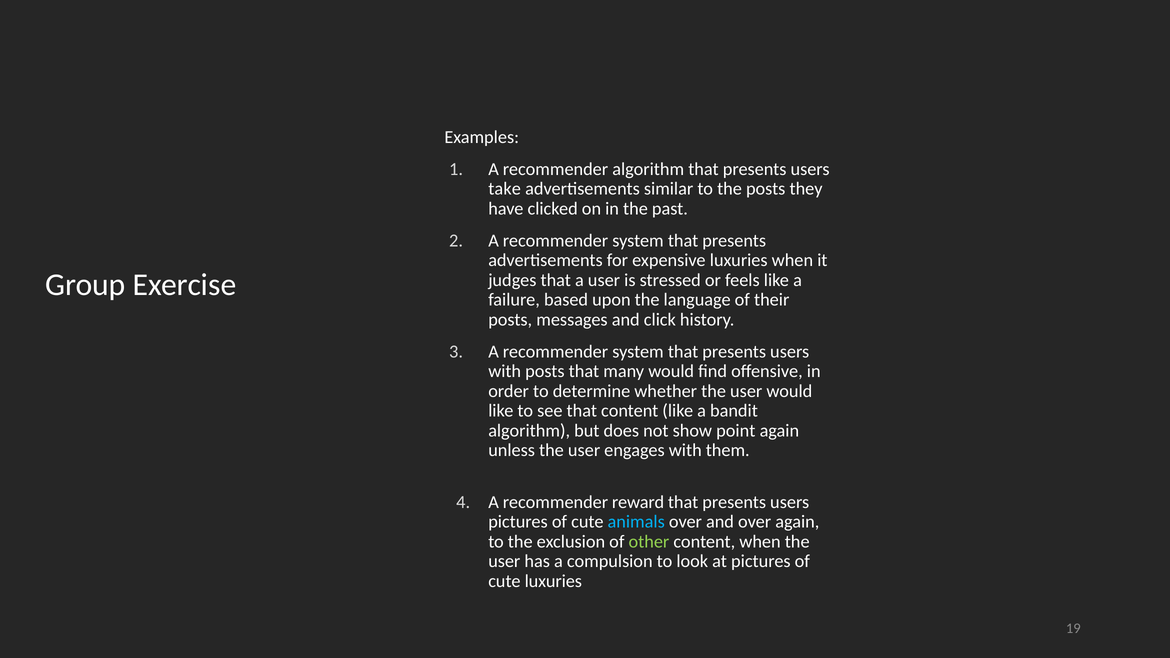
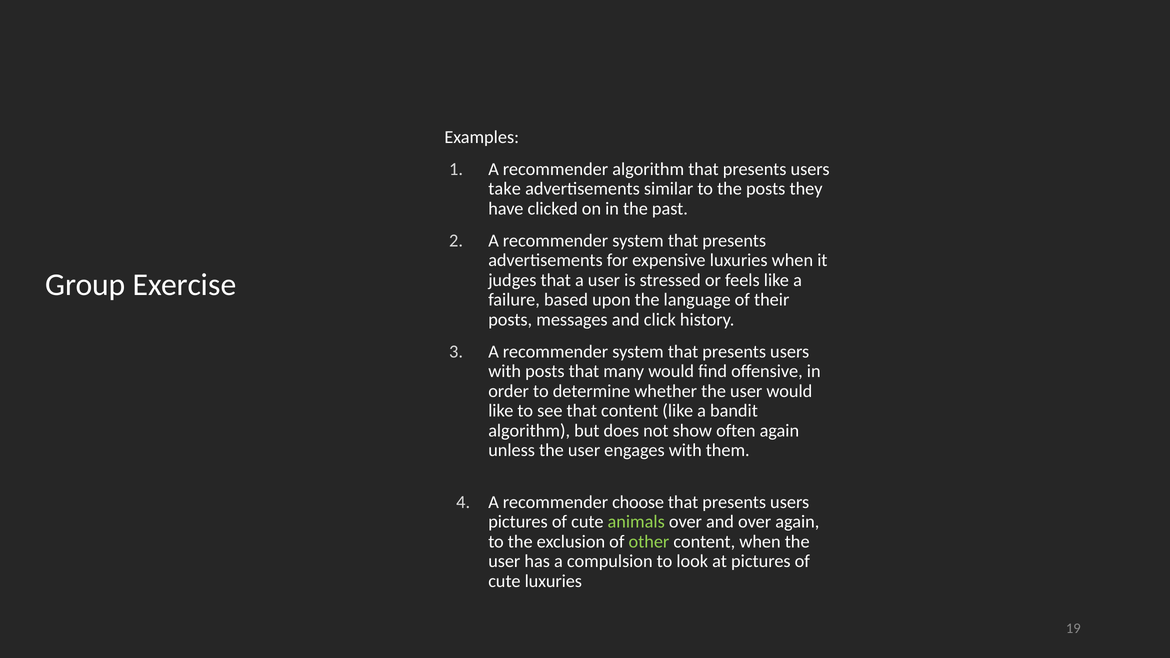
point: point -> often (736, 431)
reward: reward -> choose (638, 502)
animals colour: light blue -> light green (636, 522)
